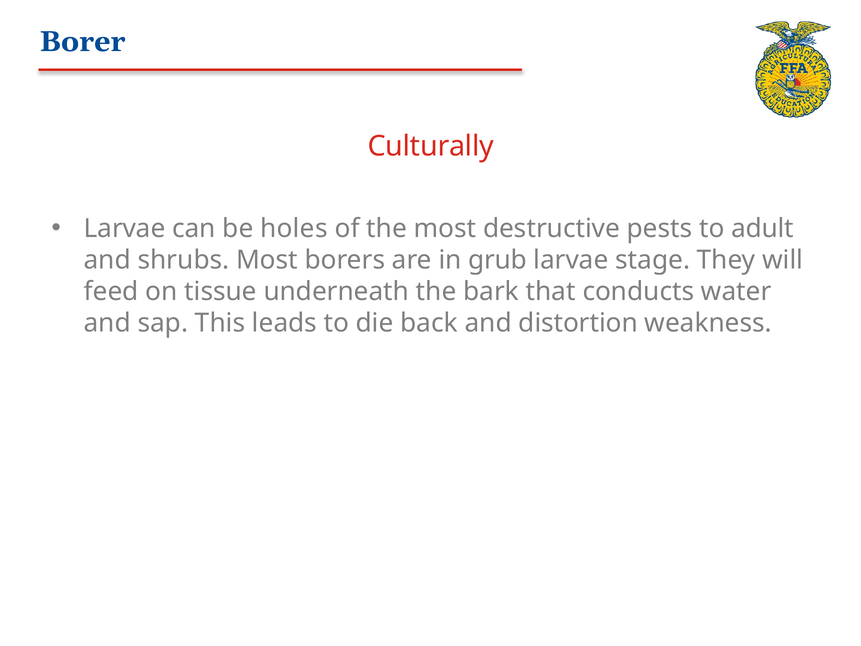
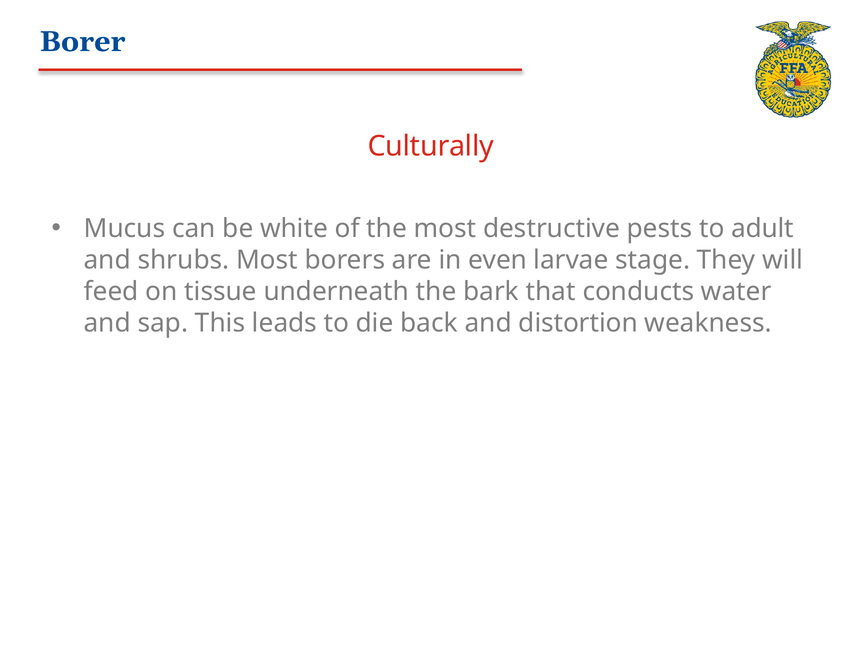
Larvae: Larvae -> Mucus (125, 229)
holes: holes -> white (294, 229)
grub: grub -> even (498, 260)
